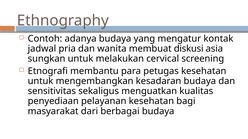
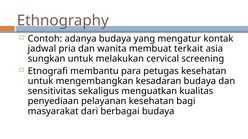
diskusi: diskusi -> terkait (189, 49)
